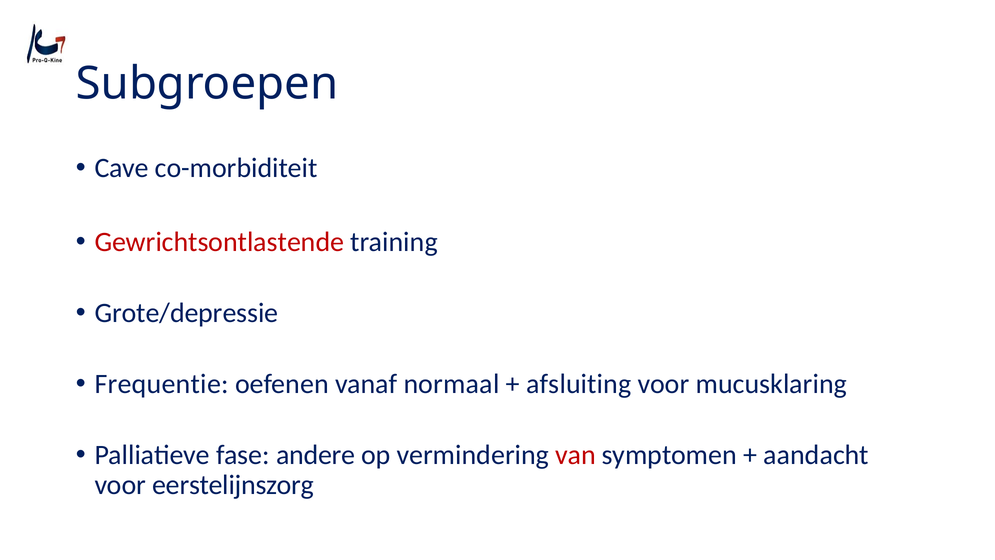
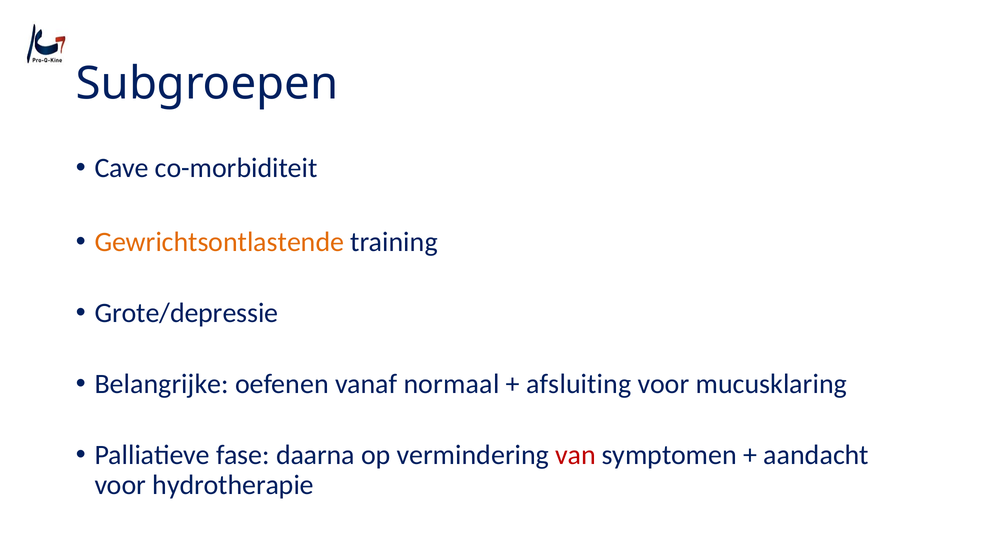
Gewrichtsontlastende colour: red -> orange (219, 242)
Frequentie: Frequentie -> Belangrijke (162, 384)
andere: andere -> daarna (315, 455)
eerstelijnszorg: eerstelijnszorg -> hydrotherapie (233, 485)
